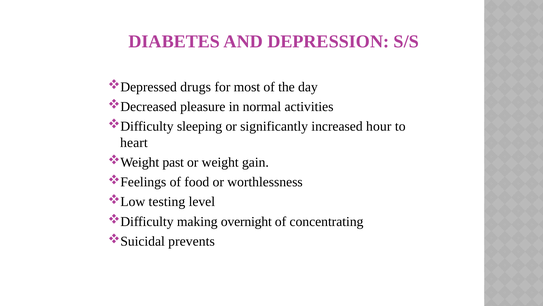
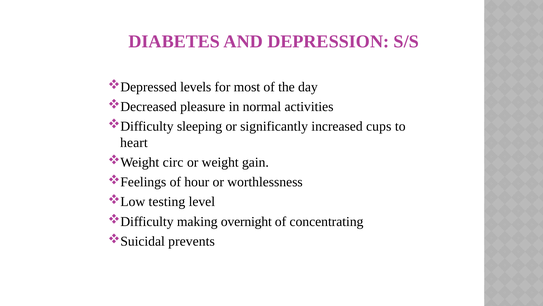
drugs: drugs -> levels (196, 87)
hour: hour -> cups (379, 126)
past: past -> circ (173, 162)
food: food -> hour (197, 182)
